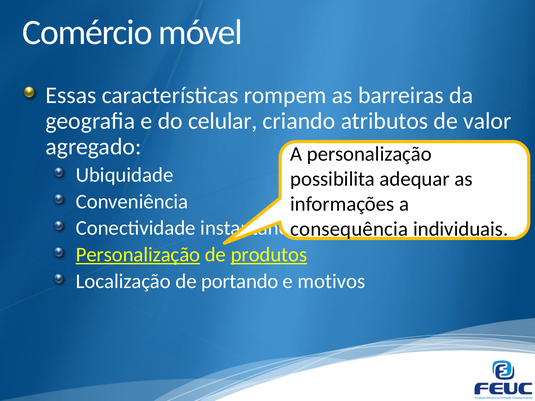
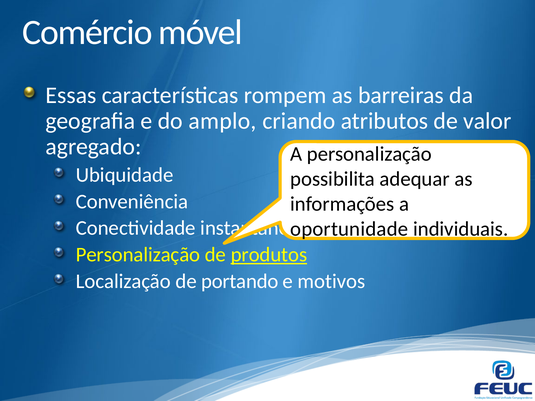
celular: celular -> amplo (223, 121)
consequência: consequência -> oportunidade (349, 229)
Personalização underline: present -> none (138, 255)
